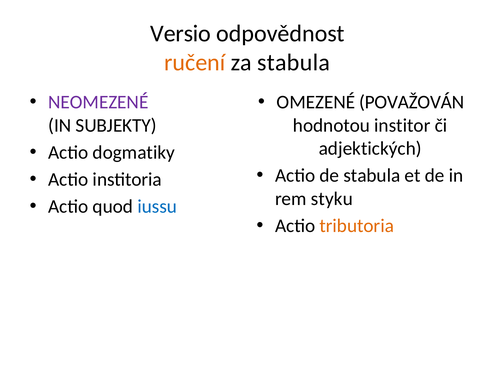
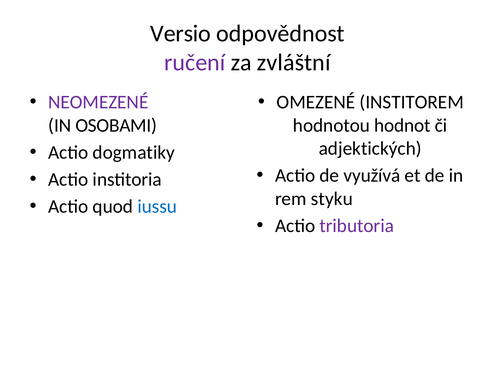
ručení colour: orange -> purple (195, 62)
za stabula: stabula -> zvláštní (294, 62)
POVAŽOVÁN: POVAŽOVÁN -> INSTITOREM (412, 102)
SUBJEKTY: SUBJEKTY -> OSOBAMI (116, 125)
institor: institor -> hodnot (402, 125)
de stabula: stabula -> využívá (372, 175)
tributoria colour: orange -> purple (357, 225)
